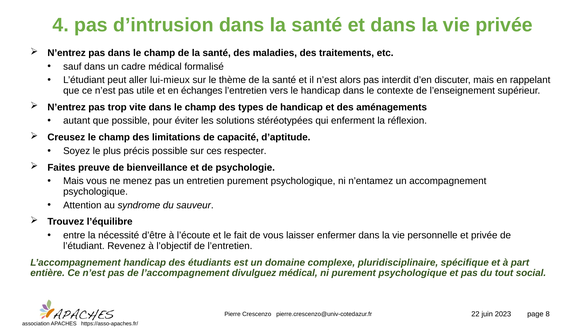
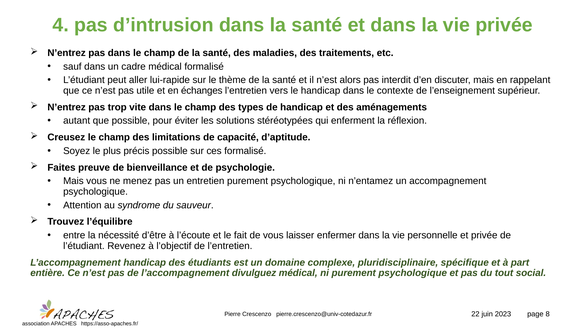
lui-mieux: lui-mieux -> lui-rapide (170, 80)
ces respecter: respecter -> formalisé (245, 151)
